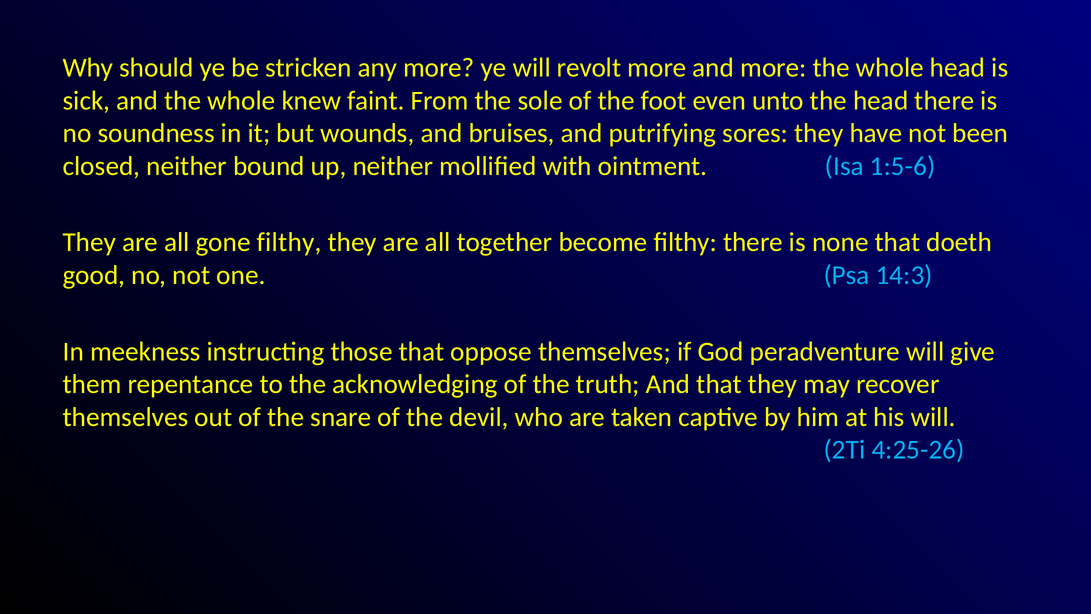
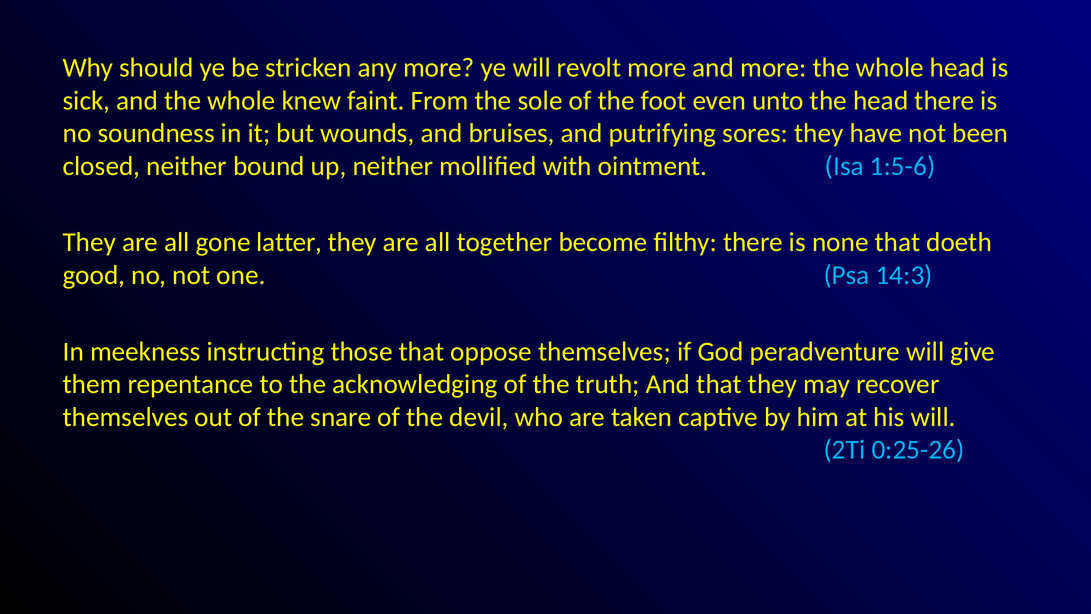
gone filthy: filthy -> latter (289, 242)
4:25-26: 4:25-26 -> 0:25-26 (918, 450)
